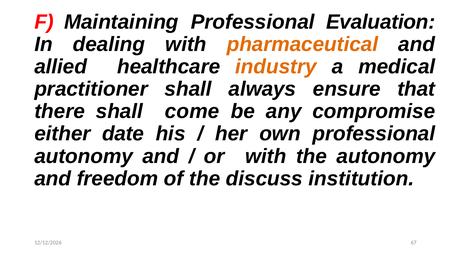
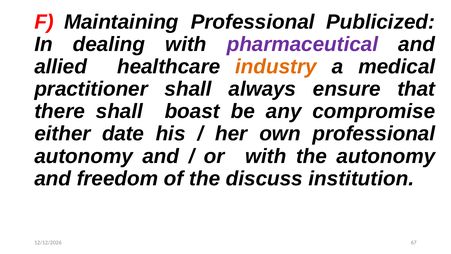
Evaluation: Evaluation -> Publicized (381, 22)
pharmaceutical colour: orange -> purple (302, 44)
come: come -> boast (192, 111)
